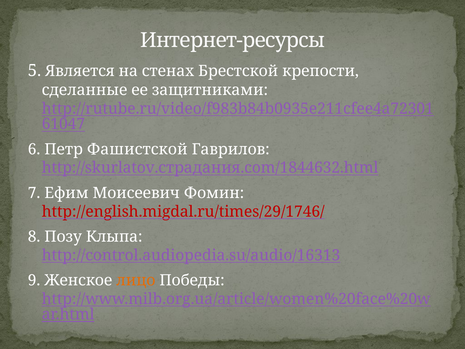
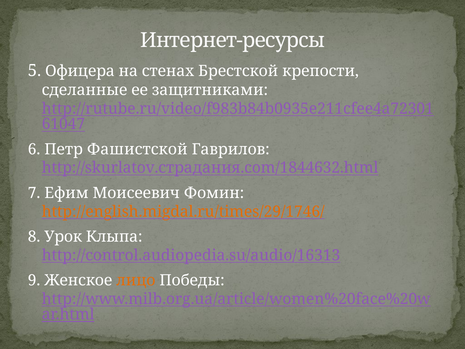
Является: Является -> Офицера (80, 71)
http://english.migdal.ru/times/29/1746/ colour: red -> orange (183, 211)
Позу: Позу -> Урок (63, 236)
